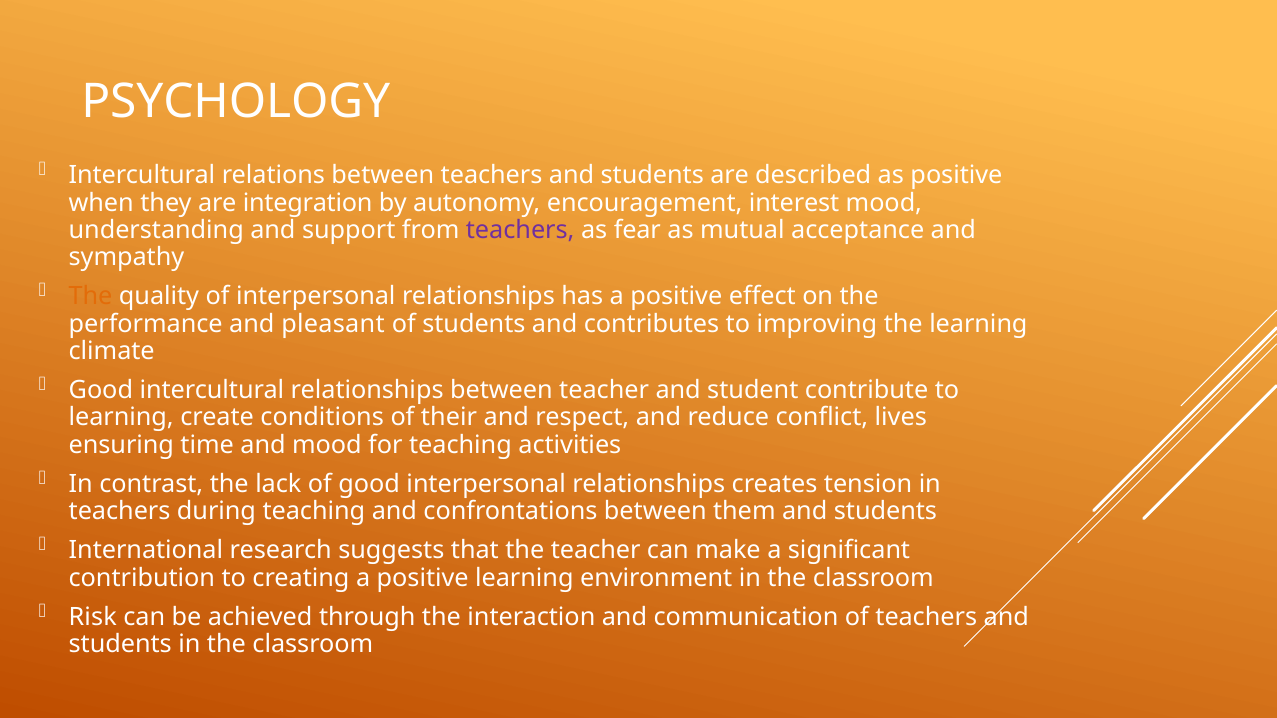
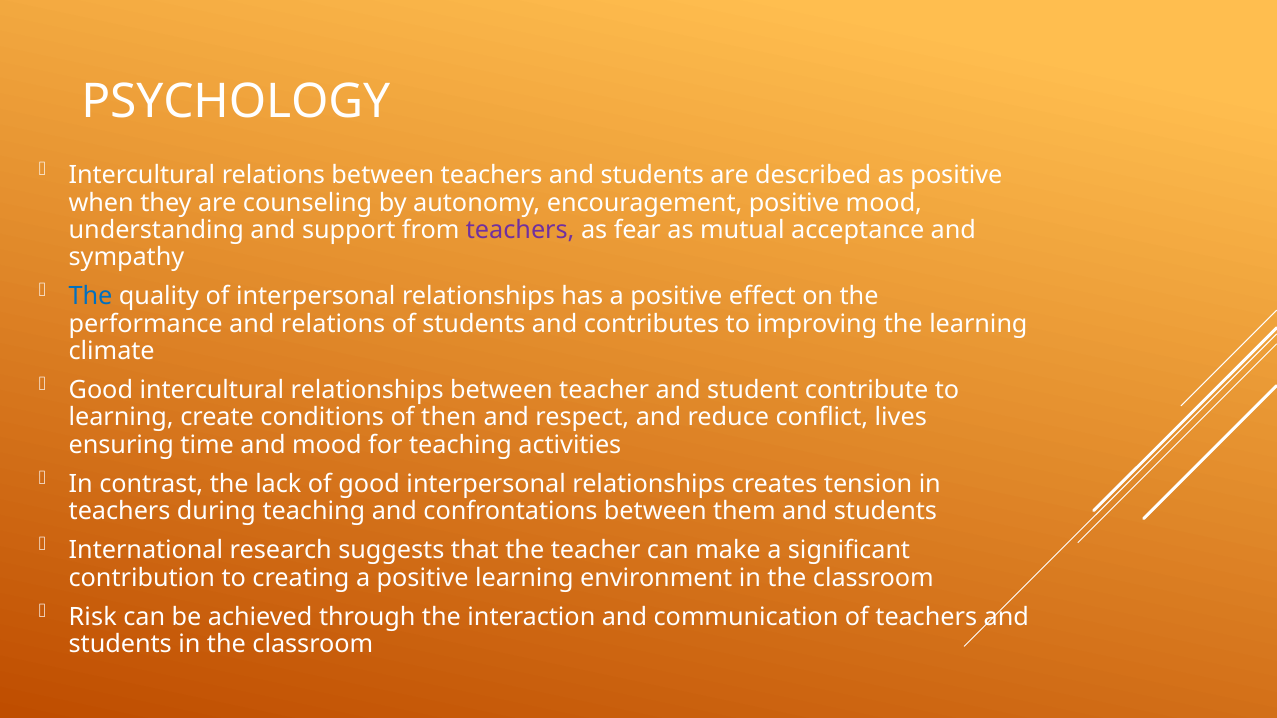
integration: integration -> counseling (308, 203)
encouragement interest: interest -> positive (794, 203)
The colour: orange -> blue (91, 297)
and pleasant: pleasant -> relations (333, 324)
their: their -> then (449, 418)
